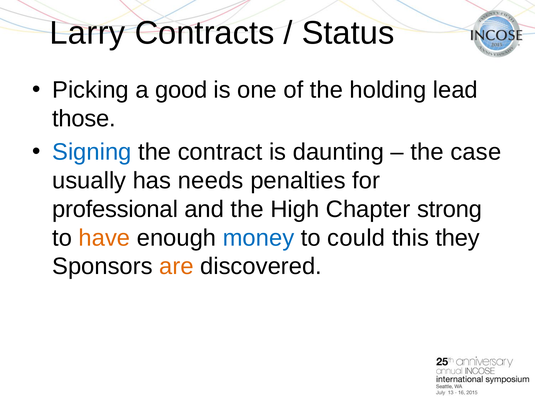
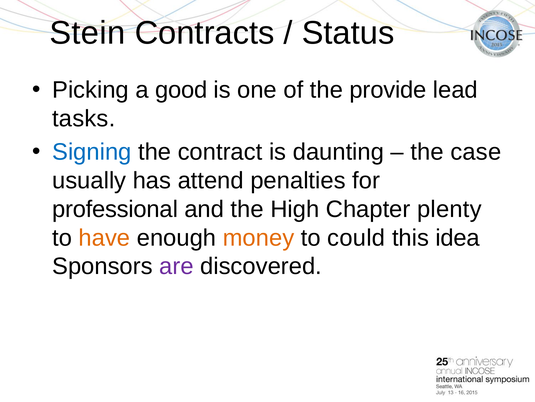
Larry: Larry -> Stein (87, 33)
holding: holding -> provide (388, 90)
those: those -> tasks (84, 118)
needs: needs -> attend (211, 180)
strong: strong -> plenty (449, 209)
money colour: blue -> orange (259, 237)
they: they -> idea (458, 237)
are colour: orange -> purple (176, 266)
